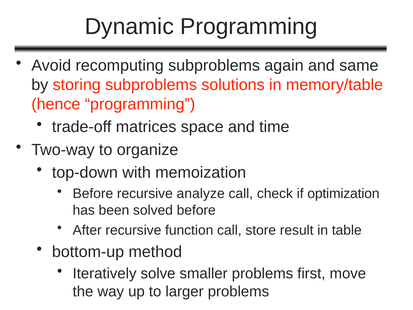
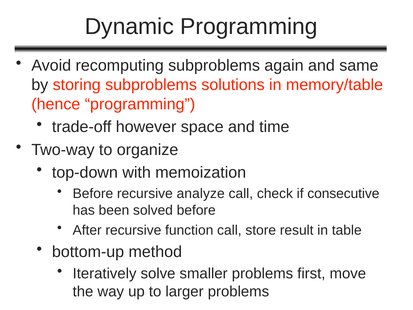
matrices: matrices -> however (146, 127)
optimization: optimization -> consecutive (343, 194)
